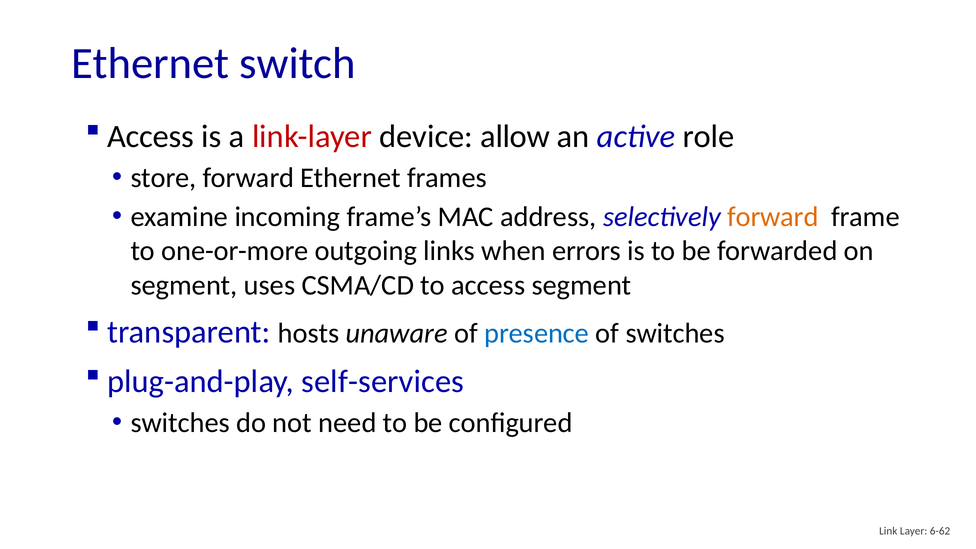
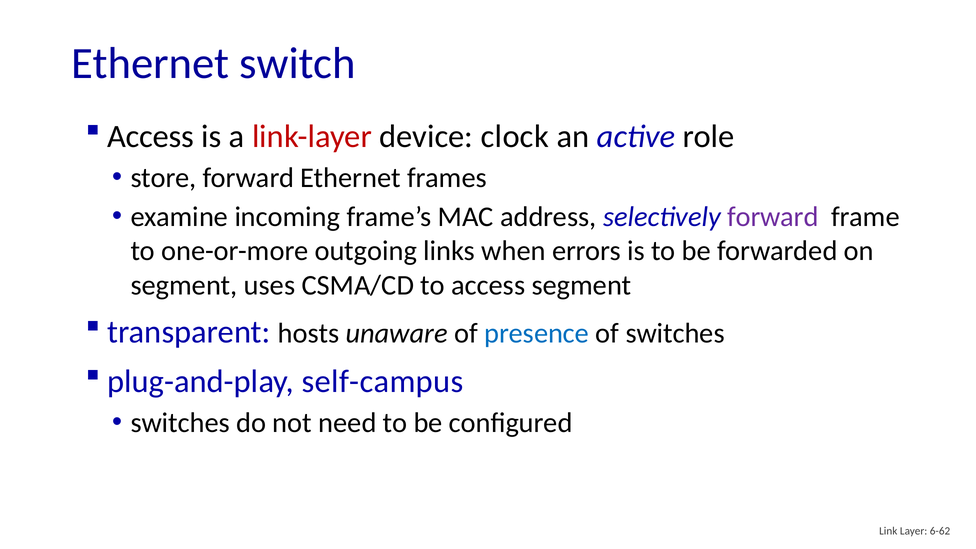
allow: allow -> clock (515, 136)
forward colour: orange -> purple (773, 217)
self-services: self-services -> self-campus (383, 381)
